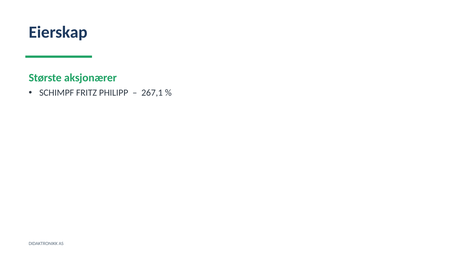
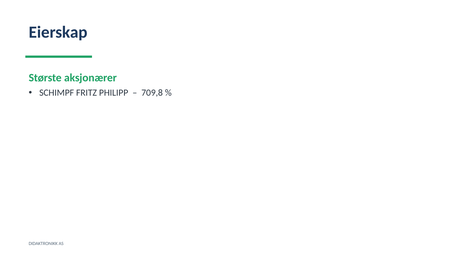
267,1: 267,1 -> 709,8 (152, 93)
